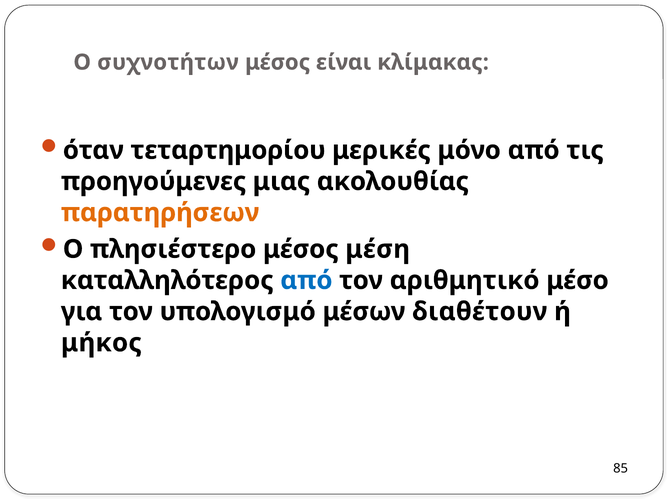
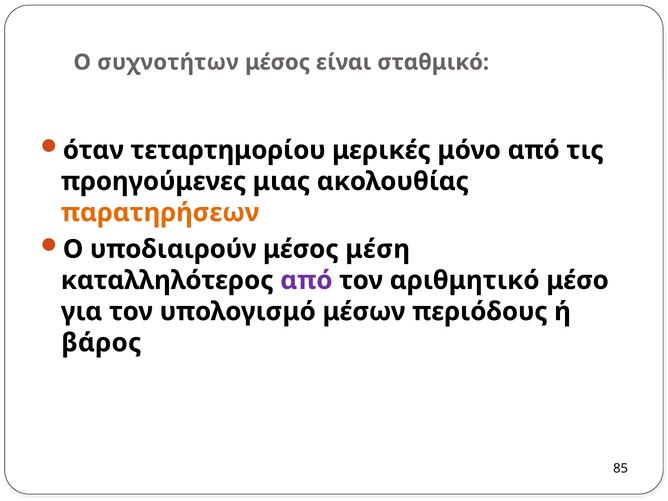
κλίμακας: κλίμακας -> σταθμικό (433, 62)
πλησιέστερο: πλησιέστερο -> υποδιαιρούν (173, 249)
από colour: blue -> purple (306, 280)
διαθέτουν: διαθέτουν -> περιόδους (480, 312)
μήκος: μήκος -> βάρος (101, 343)
